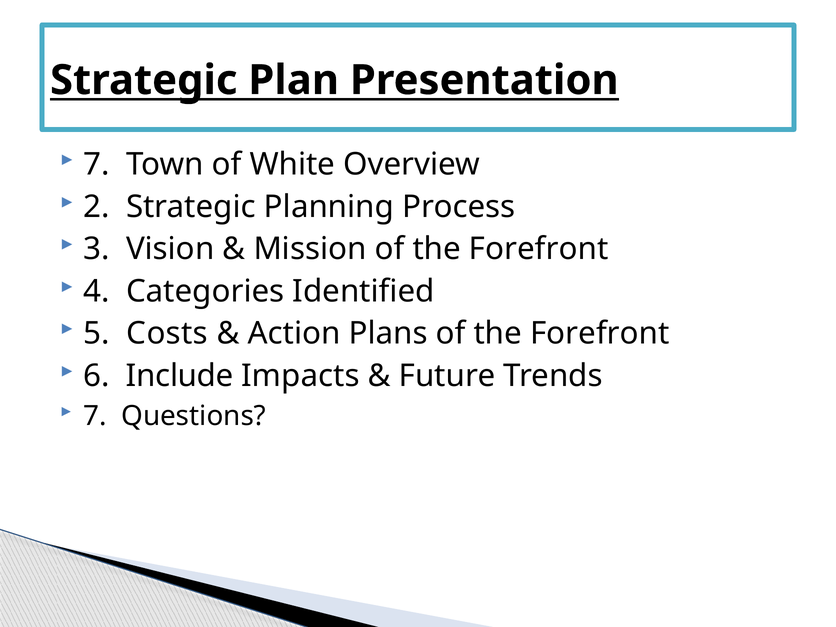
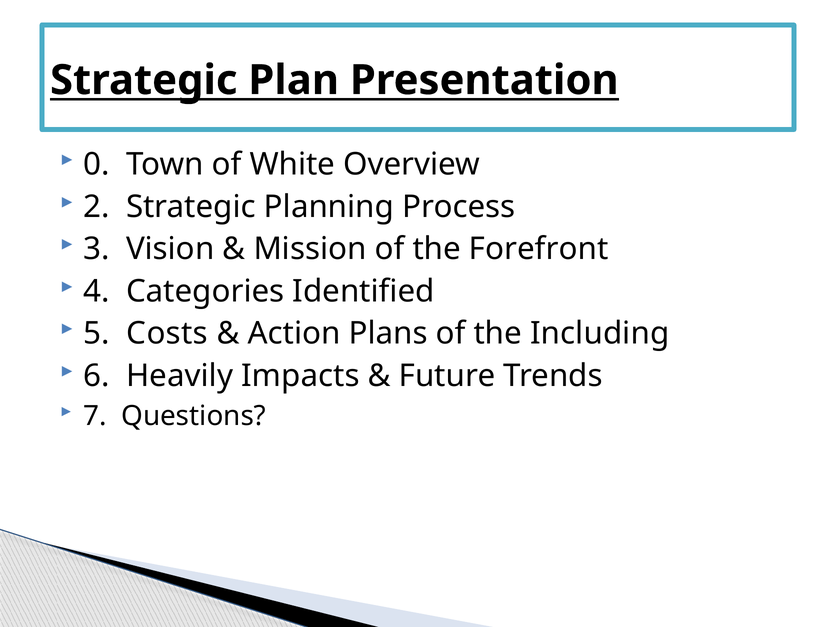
7: 7 -> 0 (97, 164)
Plans of the Forefront: Forefront -> Including (600, 334)
Include: Include -> Heavily (180, 376)
